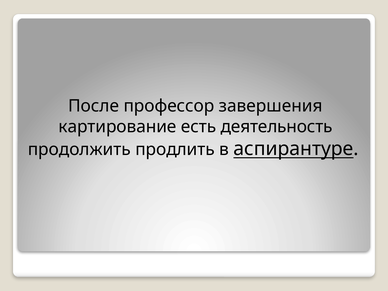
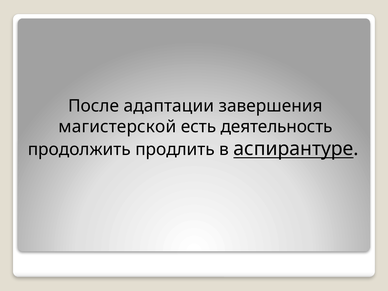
профессор: профессор -> адаптации (169, 106)
картирование: картирование -> магистерской (117, 127)
